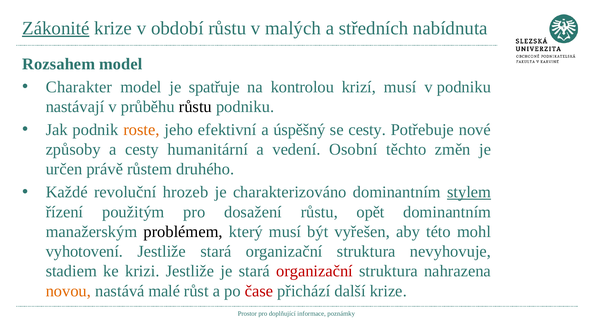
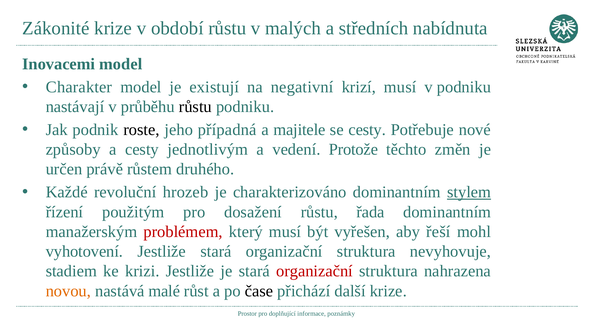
Zákonité underline: present -> none (56, 28)
Rozsahem: Rozsahem -> Inovacemi (59, 64)
spatřuje: spatřuje -> existují (214, 87)
kontrolou: kontrolou -> negativní (302, 87)
roste colour: orange -> black (142, 130)
efektivní: efektivní -> případná (227, 130)
úspěšný: úspěšný -> majitele (299, 130)
humanitární: humanitární -> jednotlivým (208, 150)
Osobní: Osobní -> Protože (353, 150)
opět: opět -> řada (371, 212)
problémem colour: black -> red (183, 232)
této: této -> řeší (438, 232)
čase colour: red -> black (259, 291)
